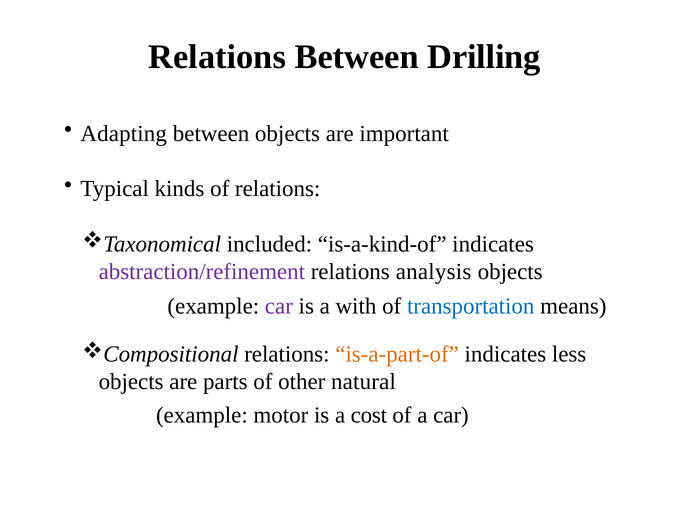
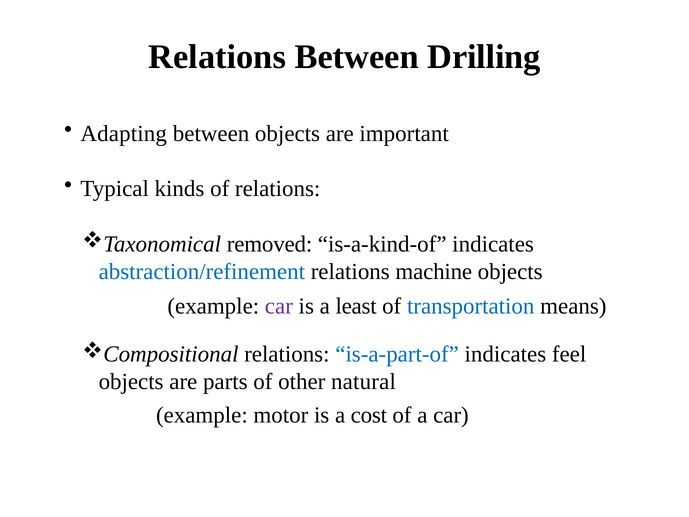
included: included -> removed (270, 244)
abstraction/refinement colour: purple -> blue (202, 271)
analysis: analysis -> machine (434, 271)
with: with -> least (356, 306)
is-a-part-of colour: orange -> blue (397, 354)
less: less -> feel (569, 354)
